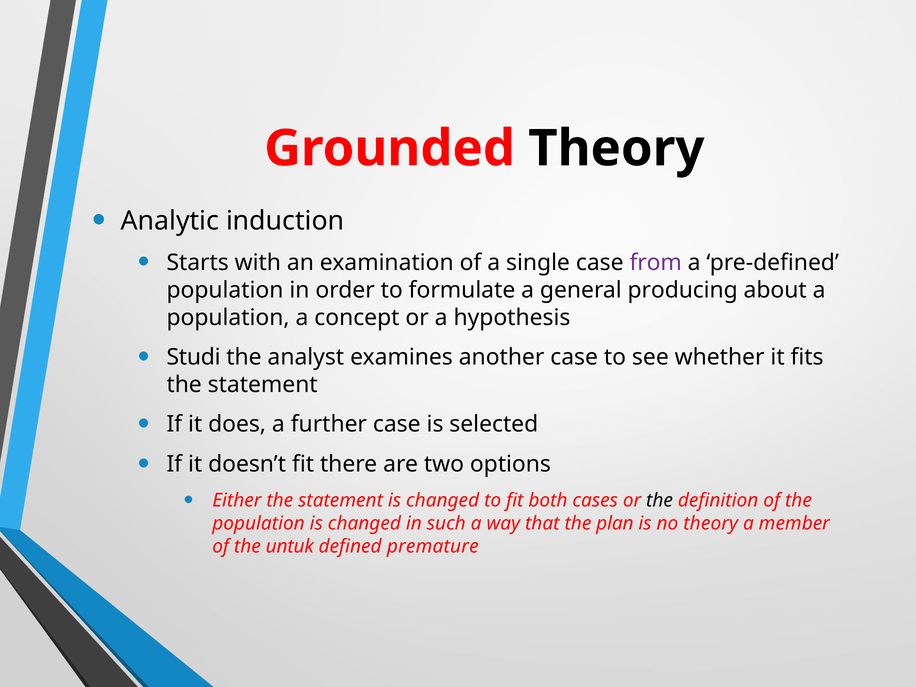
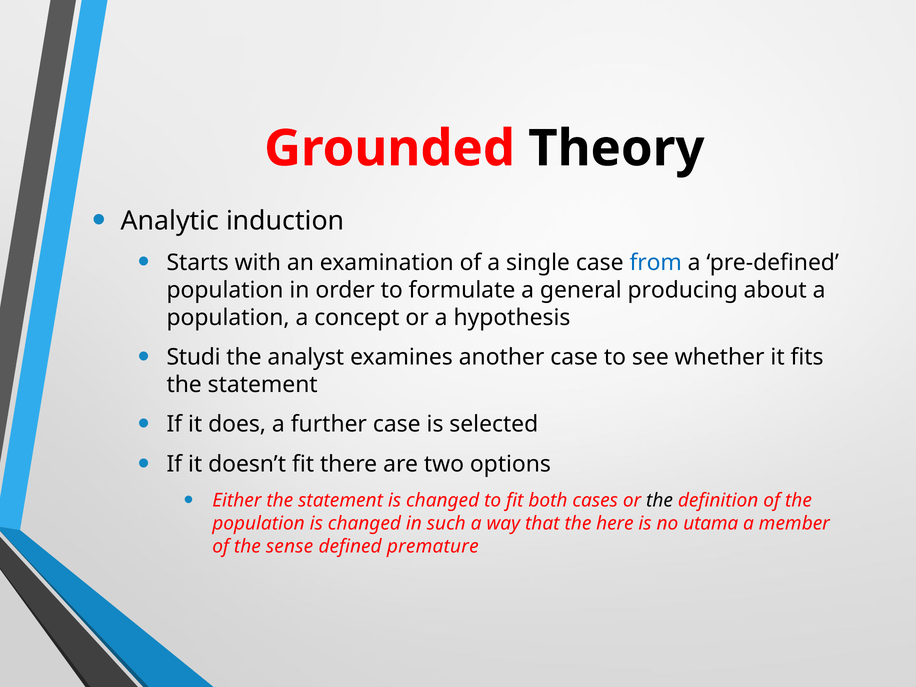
from colour: purple -> blue (656, 263)
plan: plan -> here (615, 523)
no theory: theory -> utama (711, 523)
untuk: untuk -> sense (290, 546)
